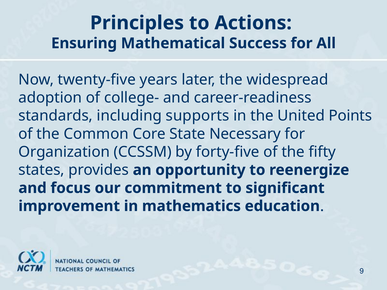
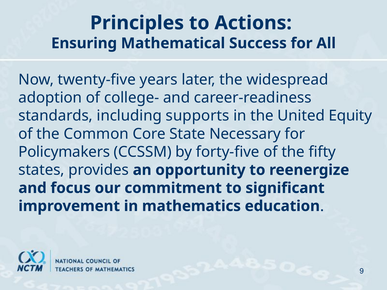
Points: Points -> Equity (350, 116)
Organization: Organization -> Policymakers (64, 152)
